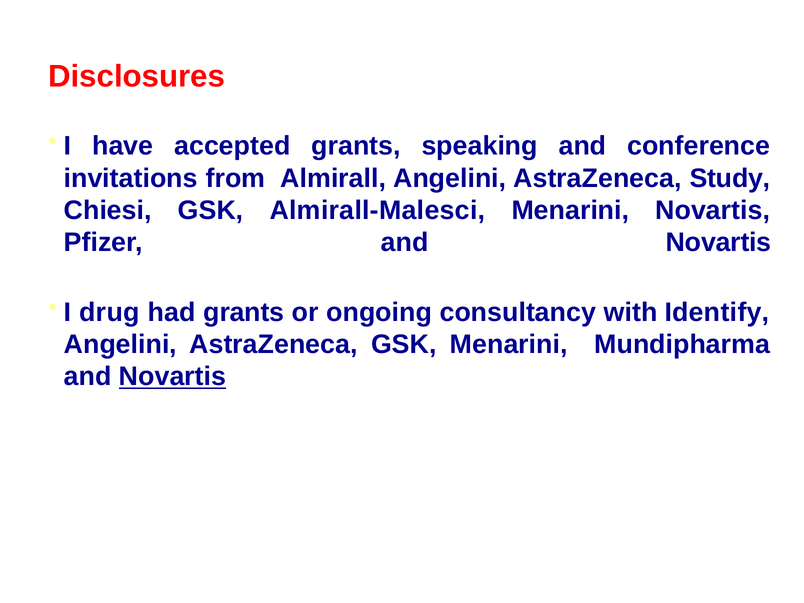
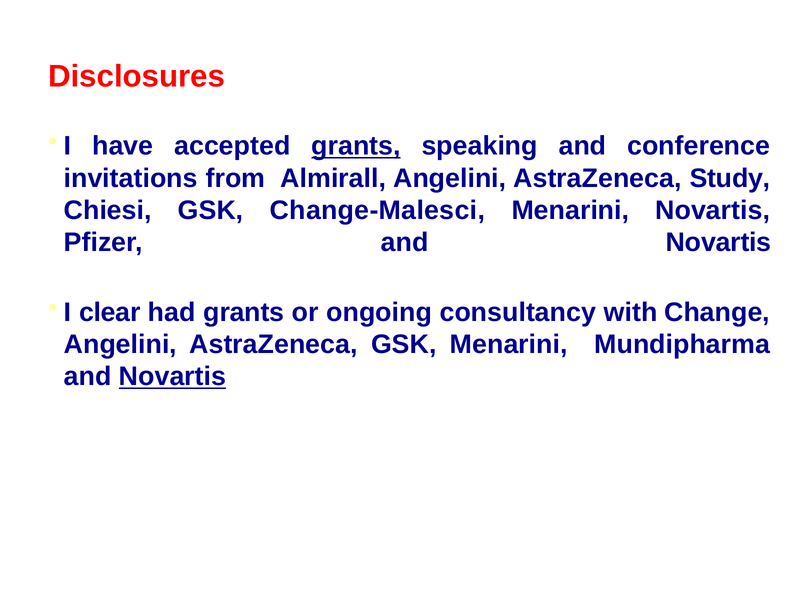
grants underline: none -> present (356, 146)
Almirall-Malesci: Almirall-Malesci -> Change-Malesci (377, 210)
drug: drug -> clear (110, 312)
Identify: Identify -> Change (717, 312)
